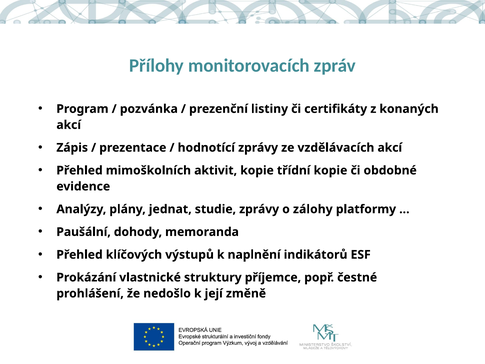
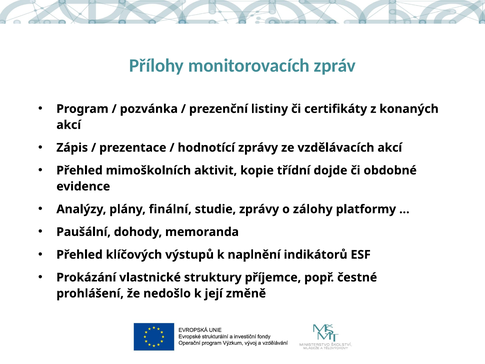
třídní kopie: kopie -> dojde (330, 170)
jednat: jednat -> finální (170, 209)
